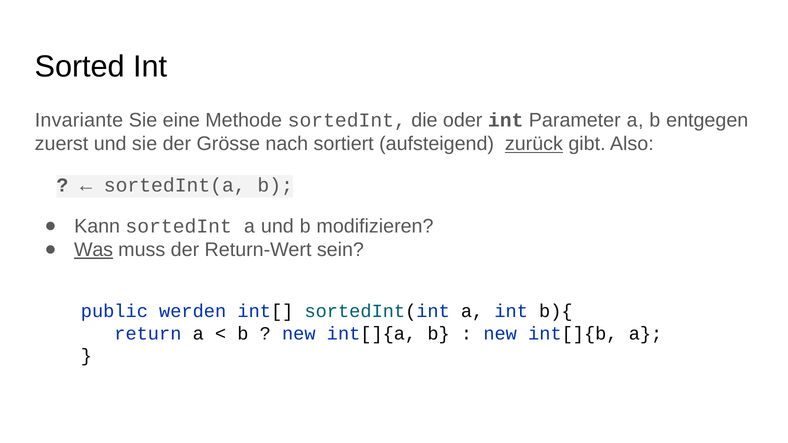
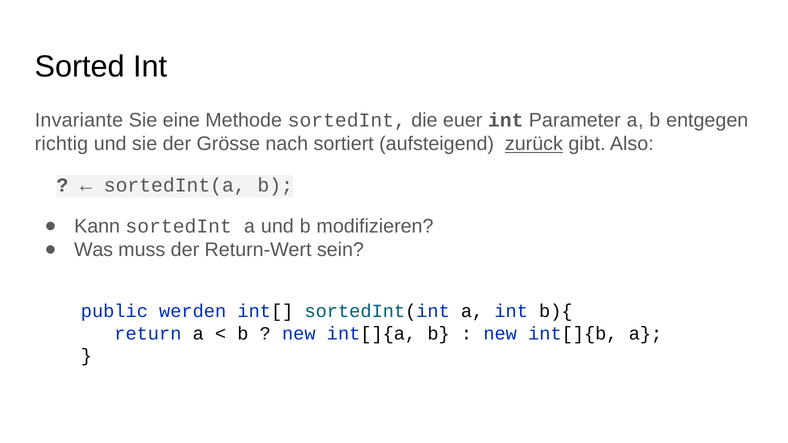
oder: oder -> euer (463, 120)
zuerst: zuerst -> richtig (61, 144)
Was underline: present -> none (94, 250)
